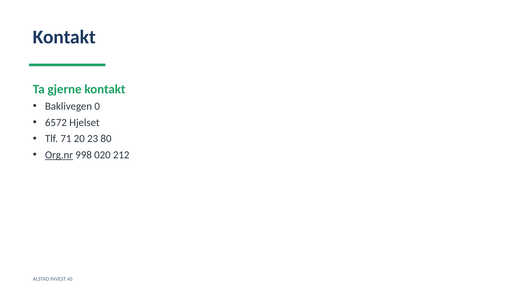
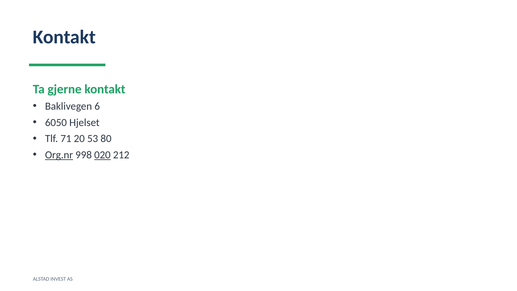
0: 0 -> 6 (97, 106)
6572: 6572 -> 6050 (56, 122)
23: 23 -> 53 (93, 139)
020 underline: none -> present (102, 155)
